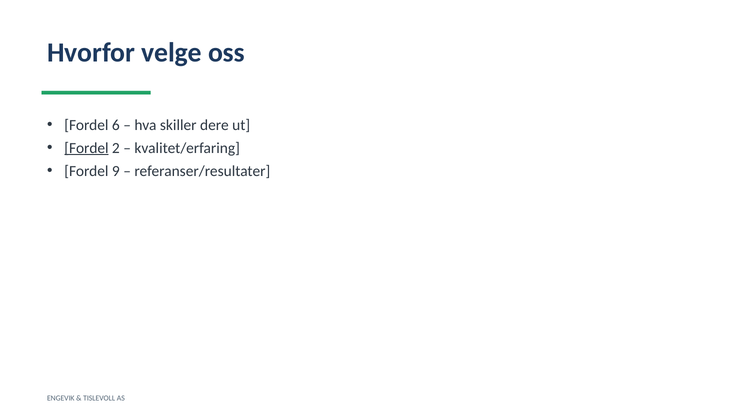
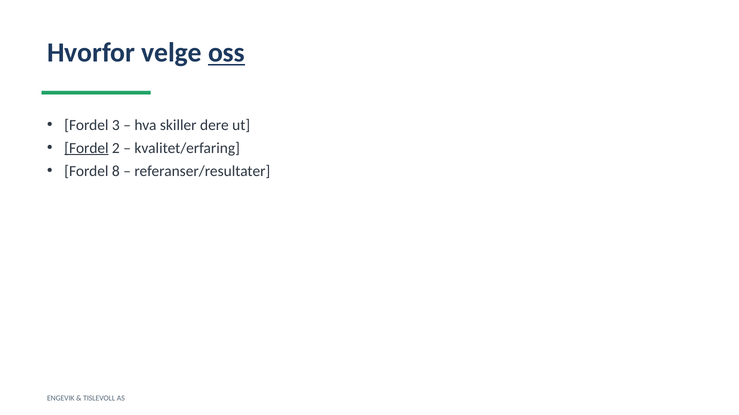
oss underline: none -> present (227, 53)
6: 6 -> 3 (116, 125)
9: 9 -> 8 (116, 171)
